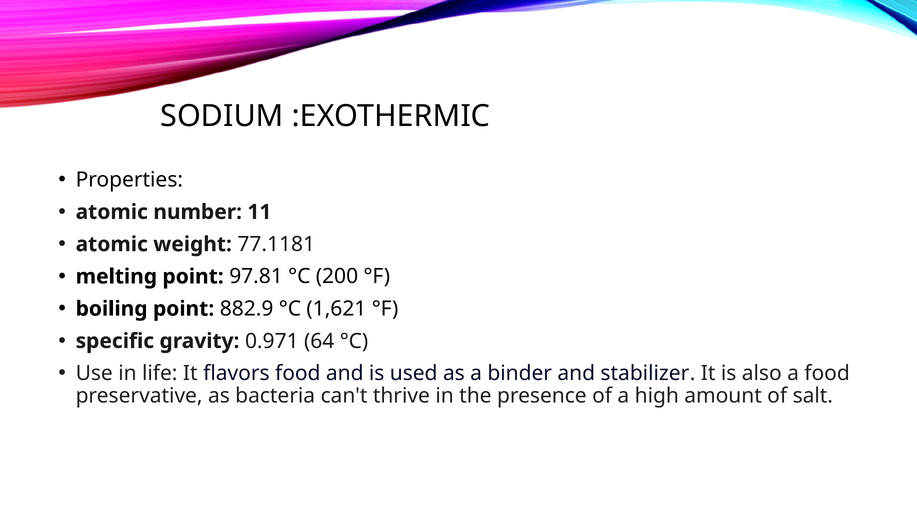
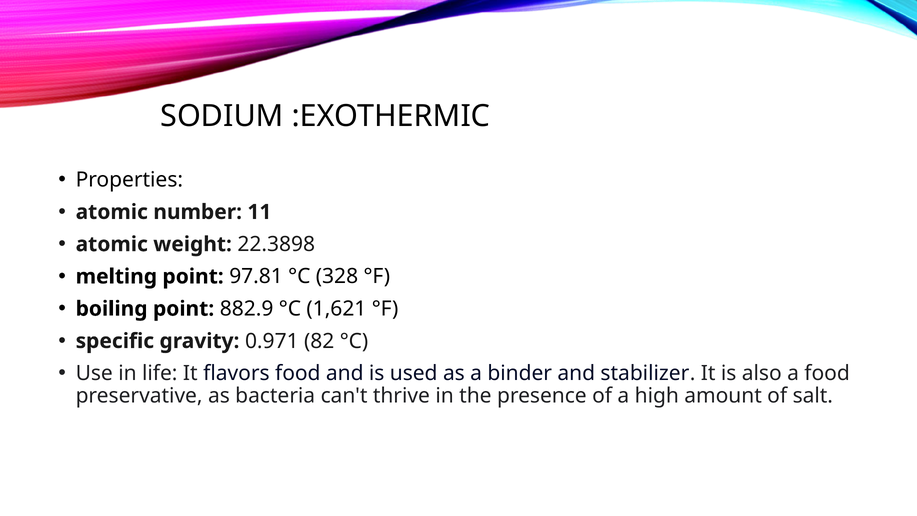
77.1181: 77.1181 -> 22.3898 (276, 244)
200: 200 -> 328 (337, 276)
64: 64 -> 82 (319, 341)
